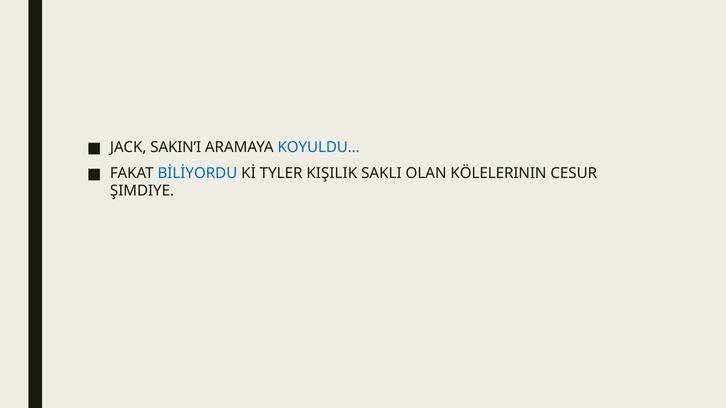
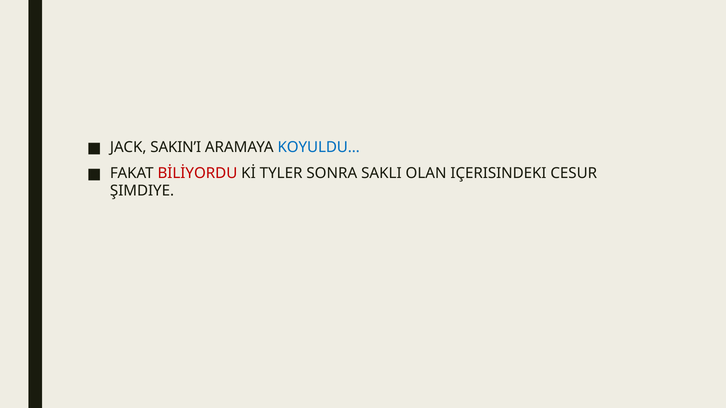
BİLİYORDU colour: blue -> red (197, 174)
KIŞILIK: KIŞILIK -> SONRA (332, 174)
KÖLELERININ: KÖLELERININ -> IÇERISINDEKI (498, 174)
